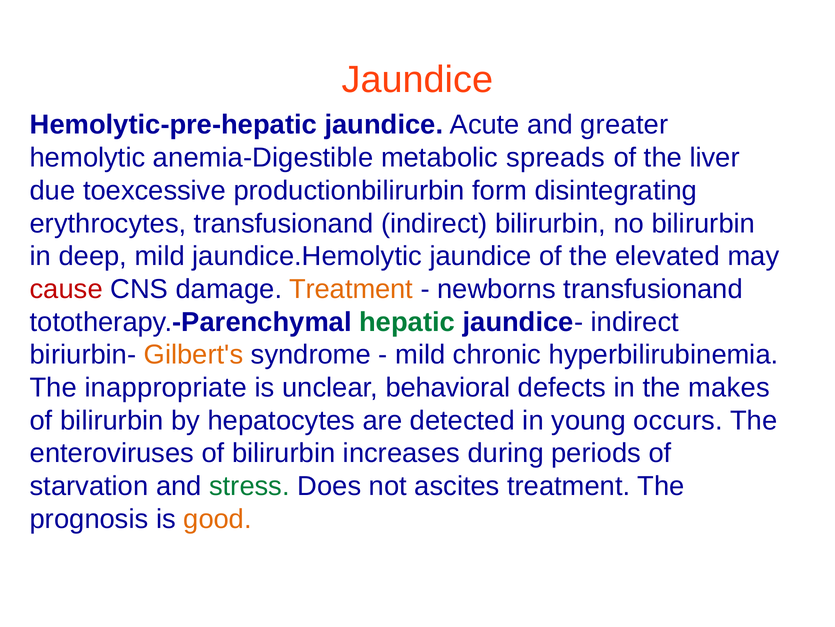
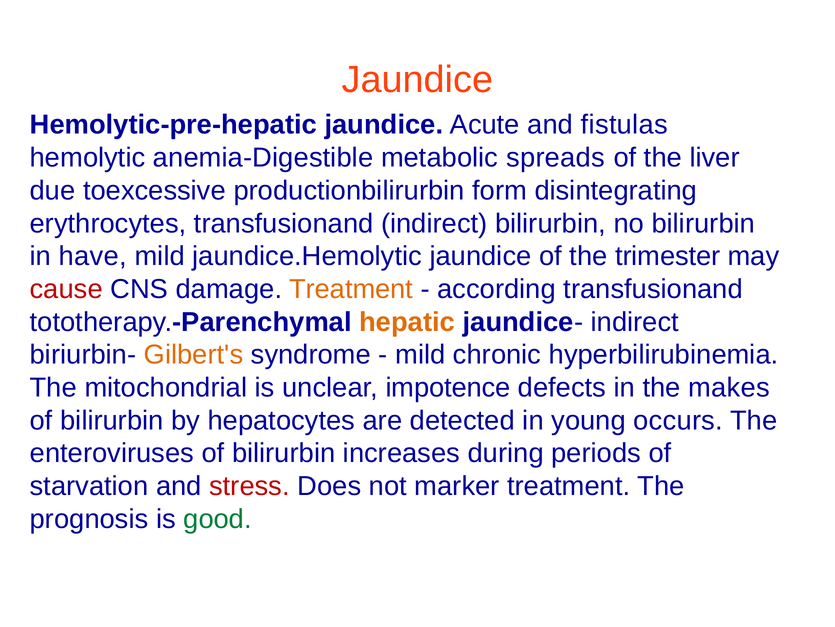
greater: greater -> fistulas (624, 125)
deep: deep -> have (93, 256)
elevated: elevated -> trimester (668, 256)
newborns: newborns -> according (497, 289)
hepatic colour: green -> orange (407, 322)
inappropriate: inappropriate -> mitochondrial (166, 387)
behavioral: behavioral -> impotence (448, 387)
stress colour: green -> red (249, 486)
ascites: ascites -> marker (457, 486)
good colour: orange -> green (218, 518)
